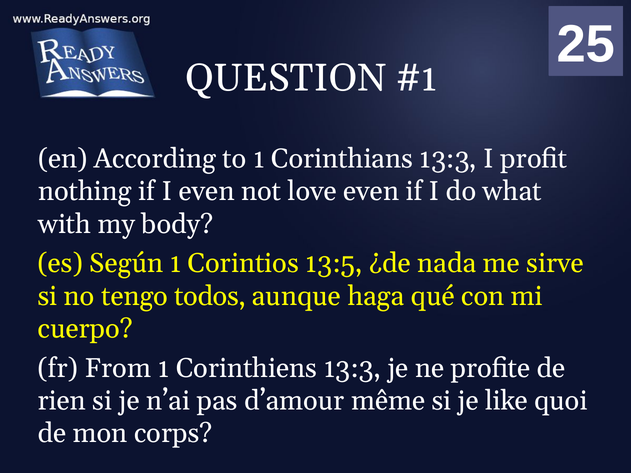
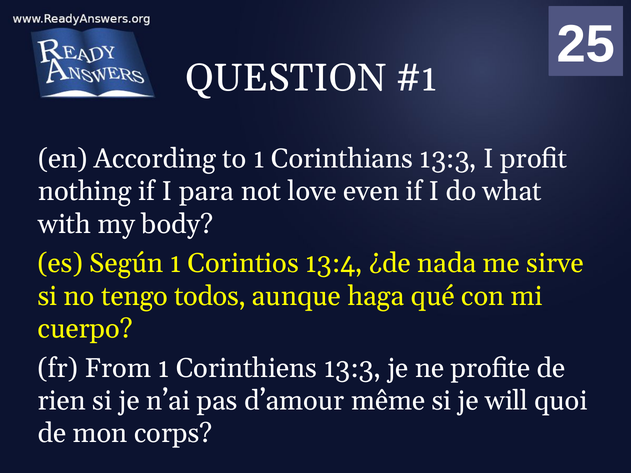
I even: even -> para (207, 192)
13:5: 13:5 -> 13:4 (334, 264)
like: like -> will (507, 401)
